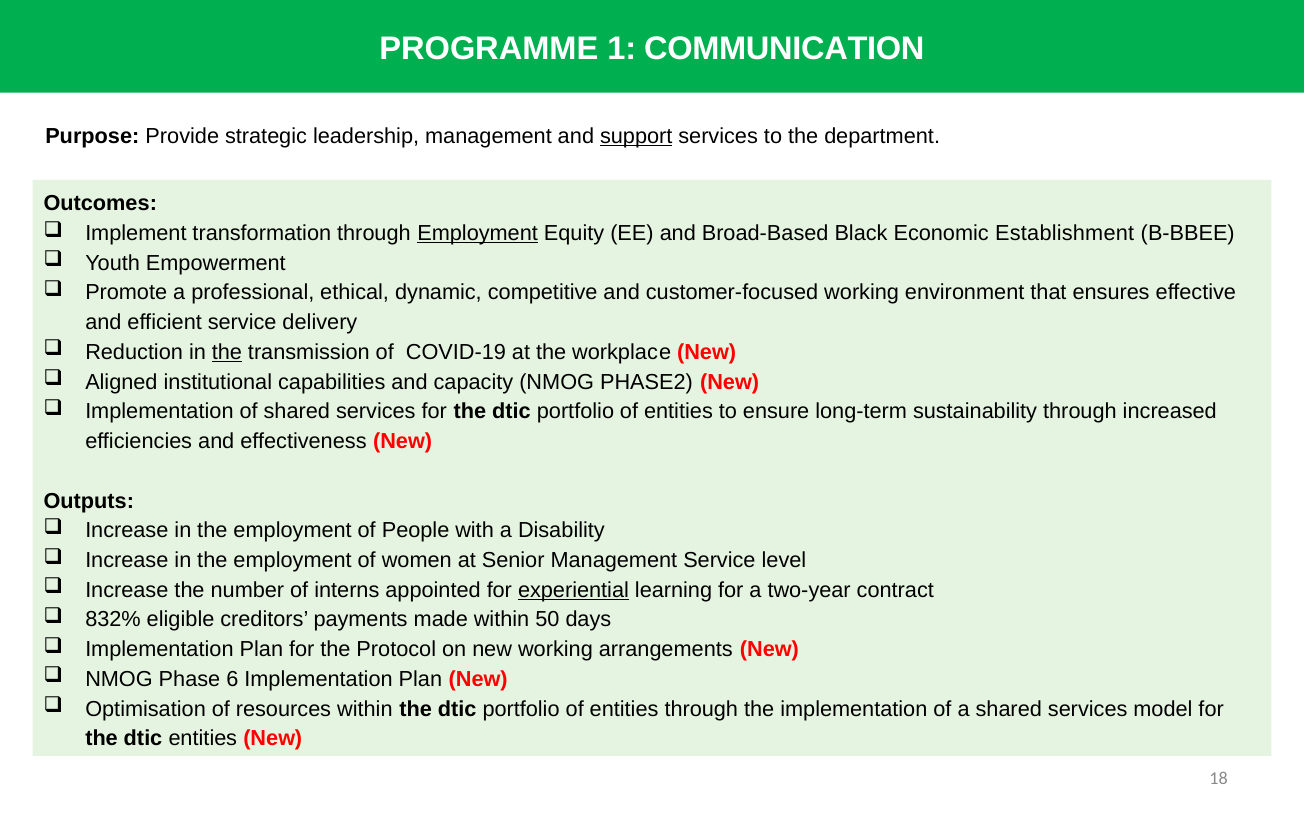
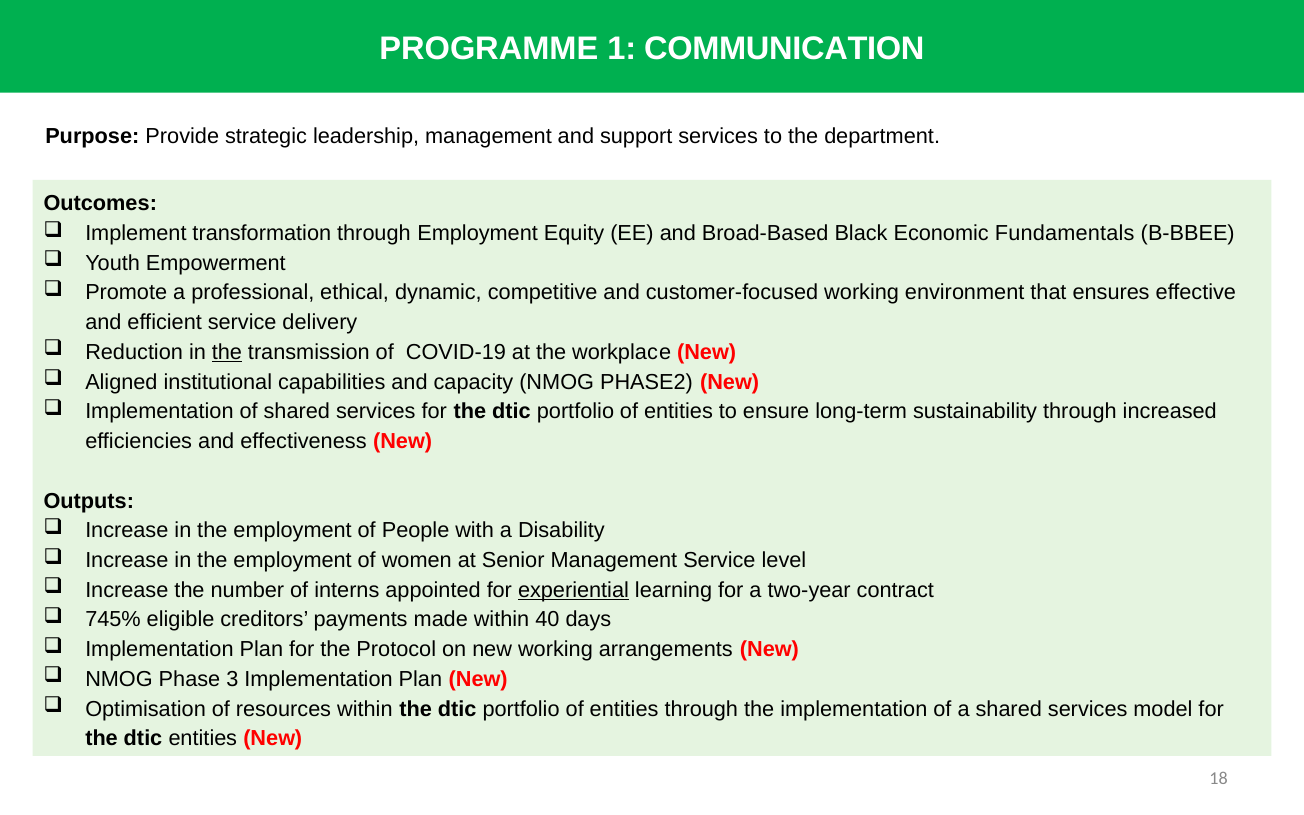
support underline: present -> none (636, 136)
Employment underline: present -> none (478, 233)
Establishment: Establishment -> Fundamentals (1065, 233)
832%: 832% -> 745% (113, 620)
50: 50 -> 40 (547, 620)
6: 6 -> 3 (232, 679)
